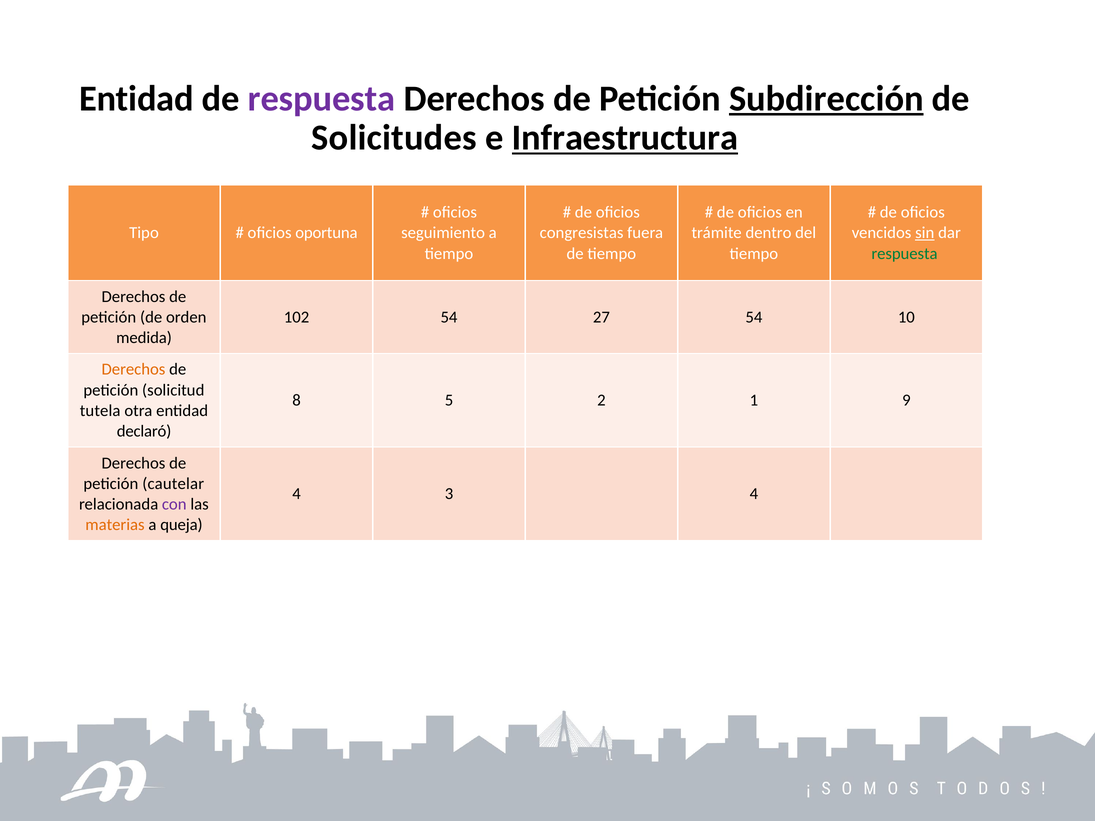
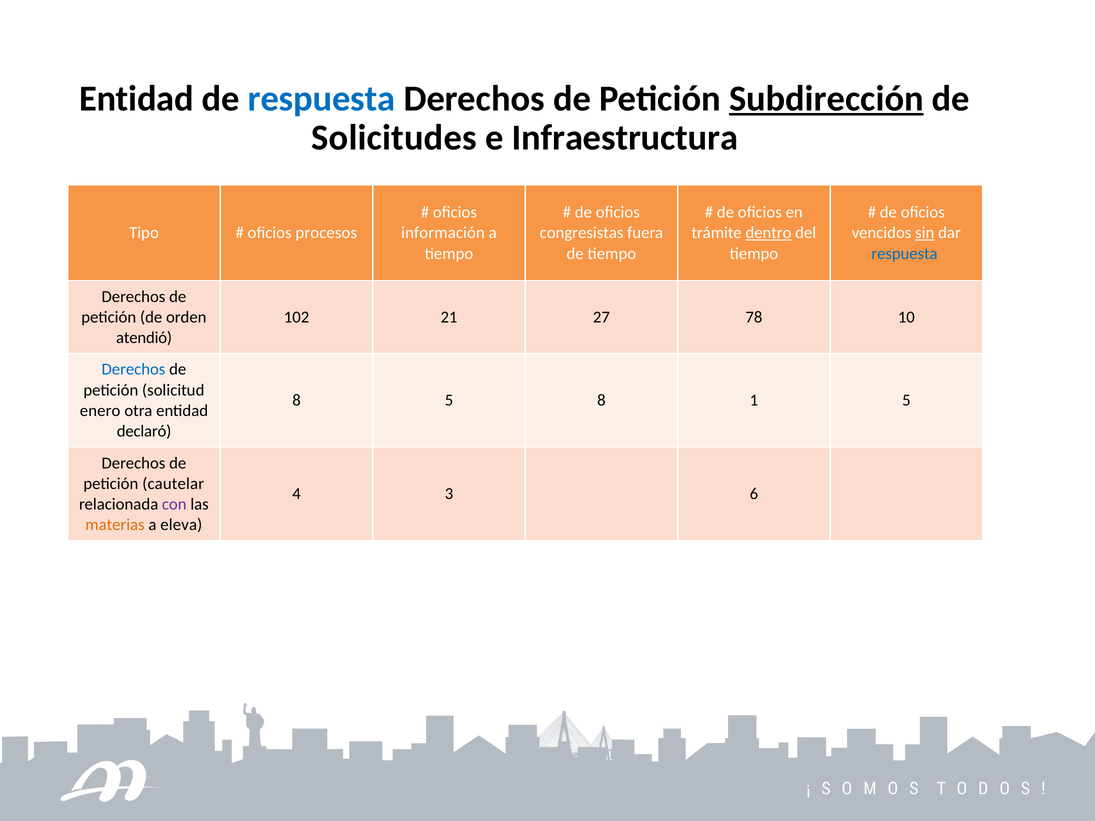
respuesta colour: purple -> blue (322, 99)
Infraestructura underline: present -> none (625, 138)
oportuna: oportuna -> procesos (326, 233)
seguimiento: seguimiento -> información (443, 233)
dentro underline: none -> present (769, 233)
respuesta colour: green -> blue (904, 254)
102 54: 54 -> 21 (449, 317)
27 54: 54 -> 78 (754, 317)
medida: medida -> atendió (144, 338)
Derechos colour: orange -> blue (133, 370)
5 2: 2 -> 8 (601, 401)
1 9: 9 -> 5 (906, 401)
tutela: tutela -> enero (100, 411)
3 4: 4 -> 6 (754, 494)
queja: queja -> eleva (181, 525)
